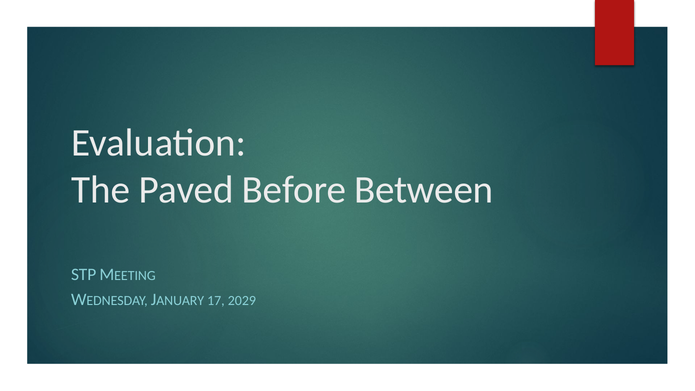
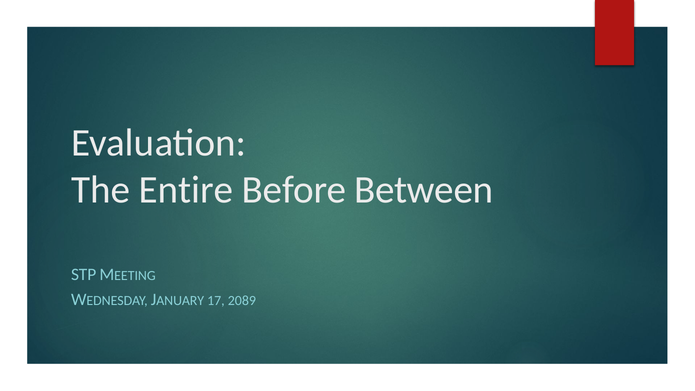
Paved: Paved -> Entire (186, 190)
2029: 2029 -> 2089 (242, 301)
